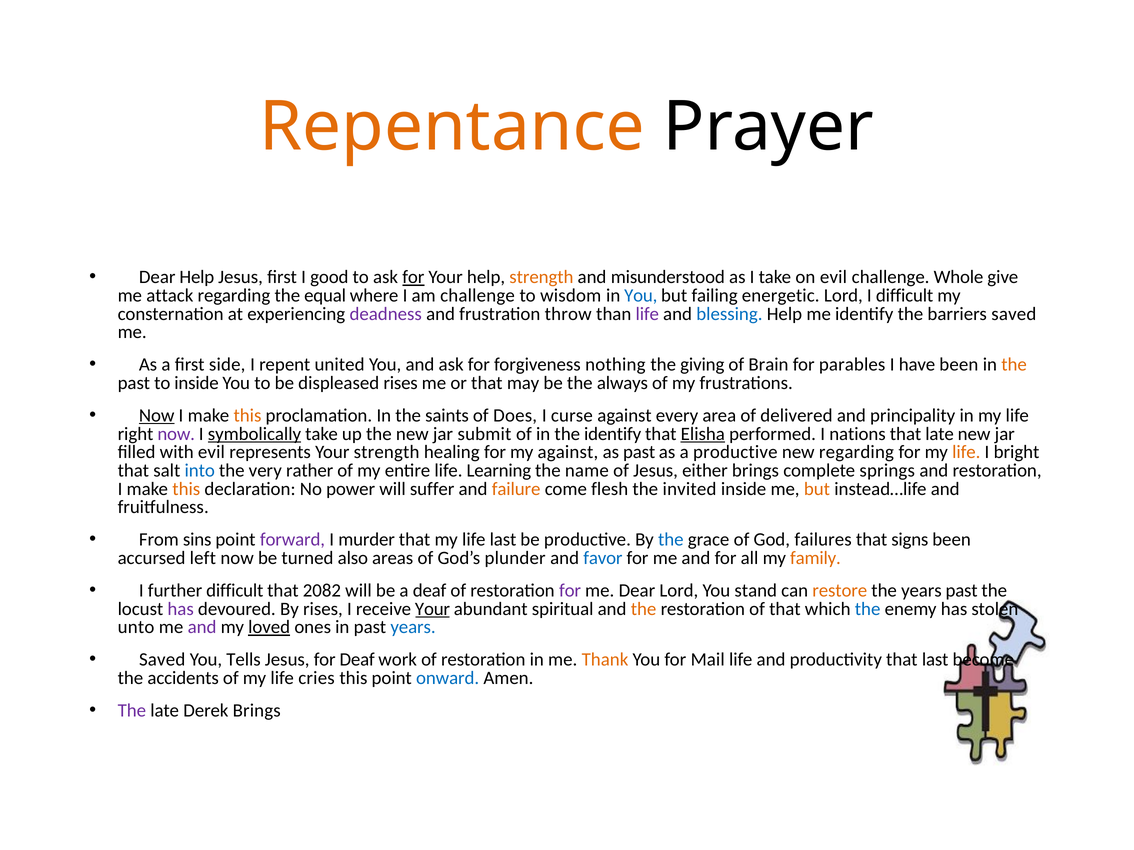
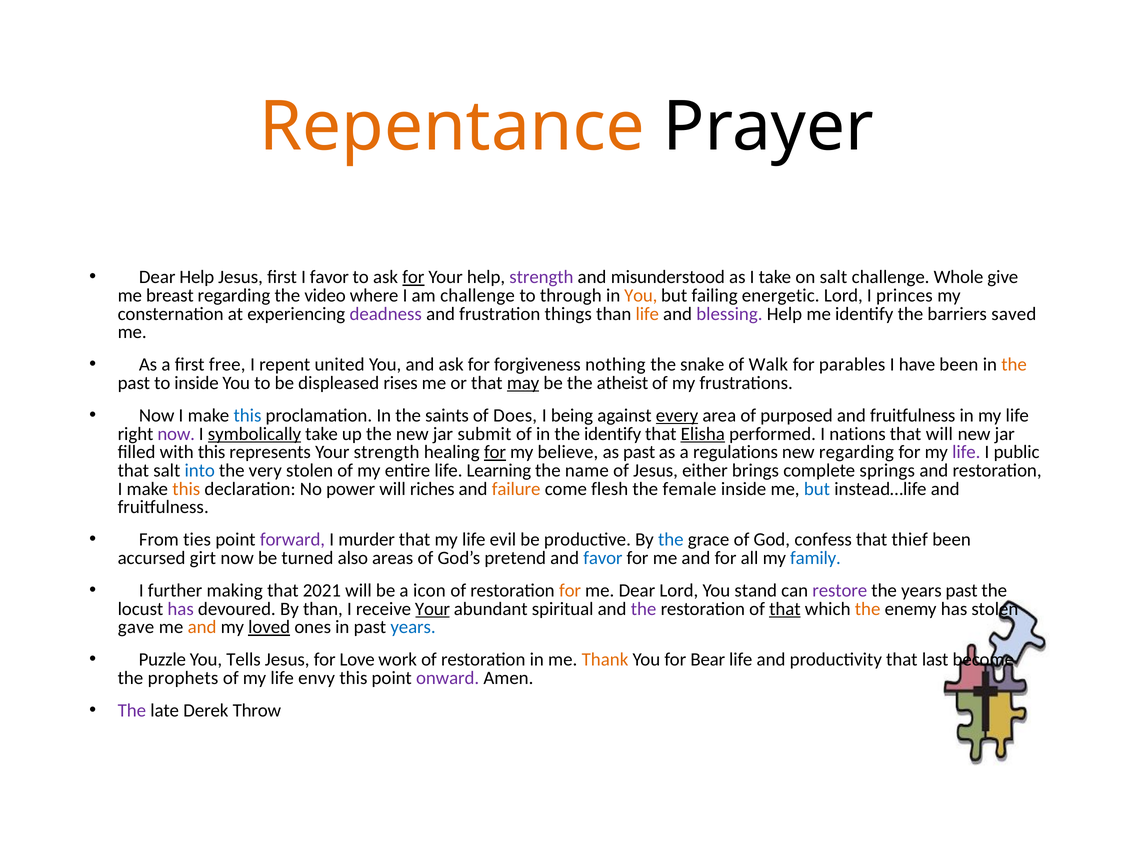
I good: good -> favor (329, 277)
strength colour: orange -> purple (541, 277)
on evil: evil -> salt (833, 277)
attack: attack -> breast (170, 296)
equal: equal -> video (325, 296)
wisdom: wisdom -> through (571, 296)
You colour: blue -> orange (641, 296)
I difficult: difficult -> princes (904, 296)
throw: throw -> things (568, 314)
life colour: purple -> orange (647, 314)
blessing colour: blue -> purple (729, 314)
side: side -> free (227, 365)
giving: giving -> snake (702, 365)
Brain: Brain -> Walk (768, 365)
may underline: none -> present (523, 383)
always: always -> atheist (622, 383)
Now underline: present -> none (157, 416)
this colour: orange -> blue (247, 416)
curse: curse -> being (572, 416)
every underline: none -> present (677, 416)
delivered: delivered -> purposed (797, 416)
principality: principality -> fruitfulness (913, 416)
that late: late -> will (939, 434)
with evil: evil -> this (212, 452)
for underline: none -> present (495, 452)
my against: against -> believe (568, 452)
a productive: productive -> regulations (735, 452)
life colour: orange -> purple (966, 452)
bright: bright -> public (1017, 452)
very rather: rather -> stolen (310, 471)
suffer: suffer -> riches (432, 489)
invited: invited -> female (690, 489)
but colour: orange -> blue (817, 489)
sins: sins -> ties (197, 540)
life last: last -> evil (503, 540)
failures: failures -> confess (823, 540)
signs: signs -> thief (910, 540)
left: left -> girt (203, 558)
plunder: plunder -> pretend (515, 558)
family colour: orange -> blue (815, 558)
further difficult: difficult -> making (235, 591)
2082: 2082 -> 2021 (322, 591)
a deaf: deaf -> icon (429, 591)
for colour: purple -> orange (570, 591)
restore colour: orange -> purple (840, 591)
By rises: rises -> than (323, 609)
the colour: orange -> purple (644, 609)
that underline: none -> present (785, 609)
the colour: blue -> orange (868, 609)
unto: unto -> gave (136, 628)
and colour: purple -> orange (202, 628)
Saved: Saved -> Puzzle (162, 660)
for Deaf: Deaf -> Love (357, 660)
Mail: Mail -> Bear (708, 660)
accidents: accidents -> prophets (183, 678)
cries: cries -> envy (317, 678)
onward colour: blue -> purple (448, 678)
Derek Brings: Brings -> Throw (257, 711)
